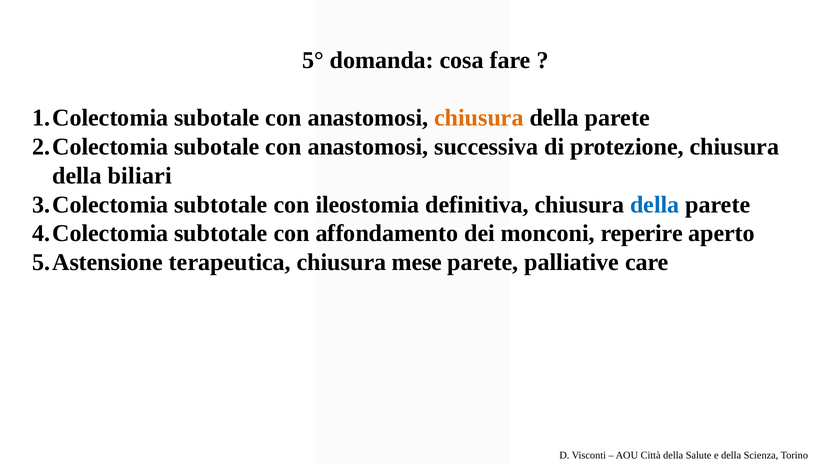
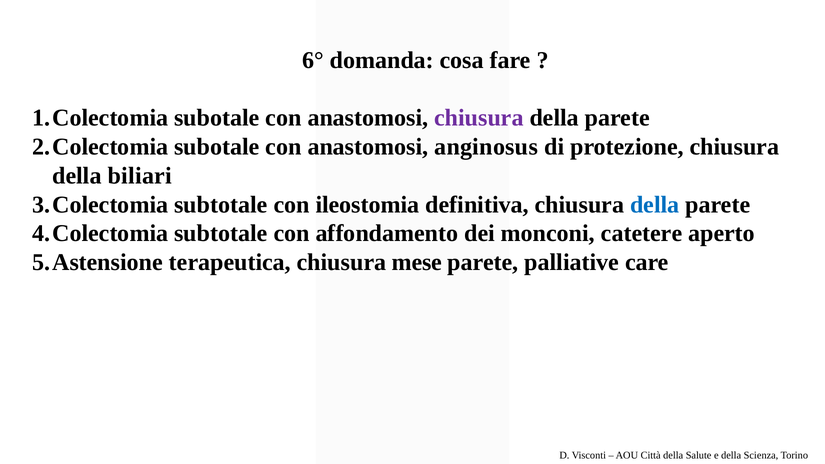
5°: 5° -> 6° (313, 60)
chiusura colour: orange -> purple (479, 118)
successiva: successiva -> anginosus (486, 147)
reperire: reperire -> catetere (642, 234)
